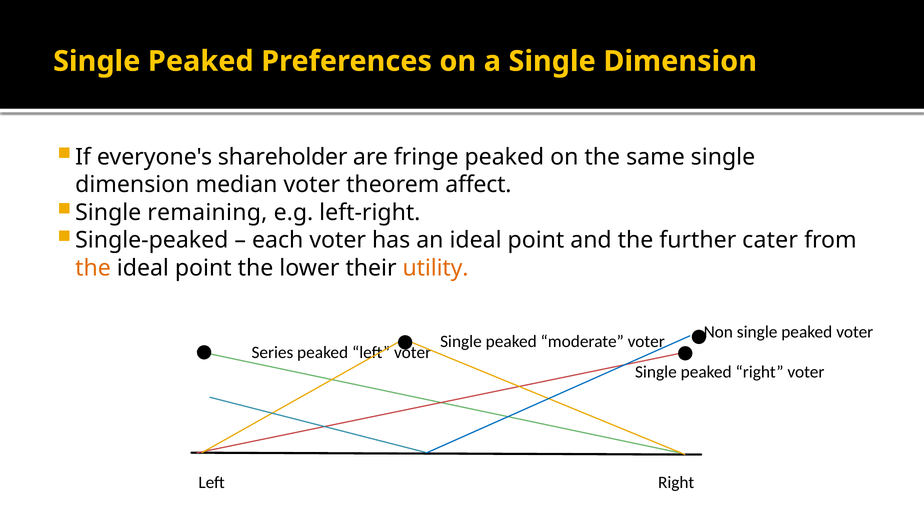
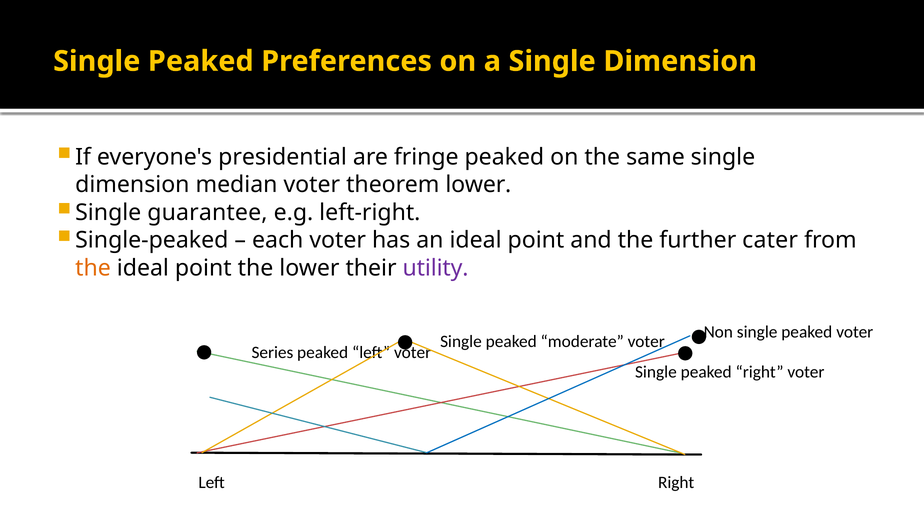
shareholder: shareholder -> presidential (283, 157)
theorem affect: affect -> lower (478, 185)
remaining: remaining -> guarantee (207, 212)
utility colour: orange -> purple (436, 268)
